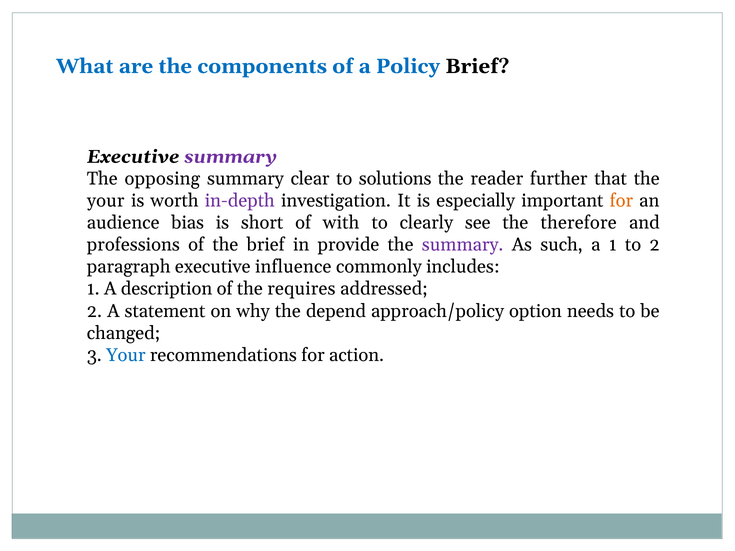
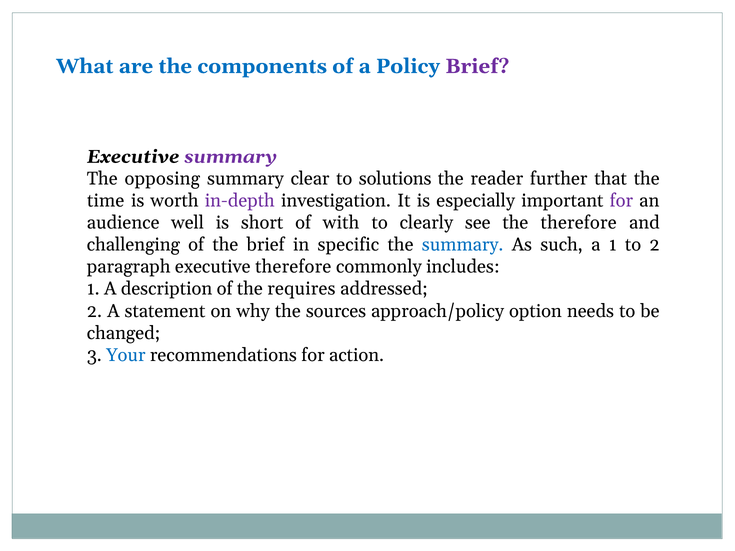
Brief colour: black -> purple (477, 66)
your: your -> time (106, 201)
for colour: orange -> purple (621, 201)
bias: bias -> well (188, 223)
professions: professions -> challenging (133, 245)
provide: provide -> specific (348, 245)
summary colour: purple -> blue (463, 245)
executive influence: influence -> therefore (293, 267)
depend: depend -> sources (336, 311)
